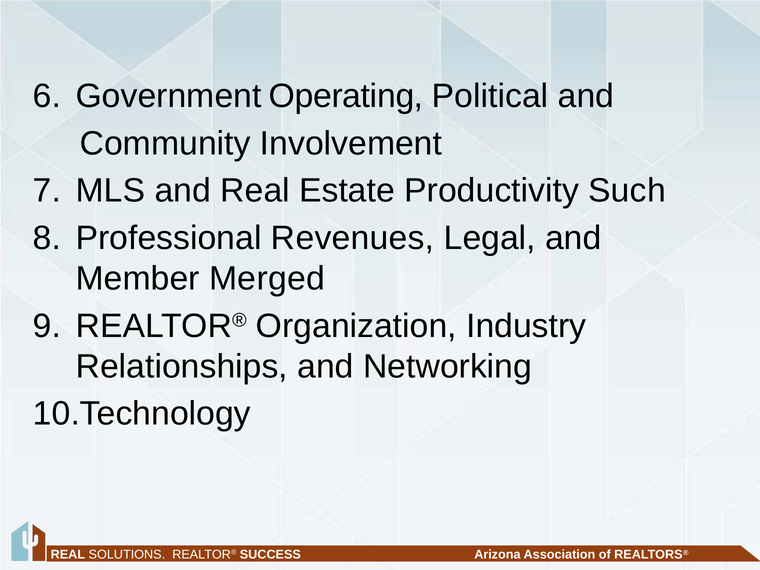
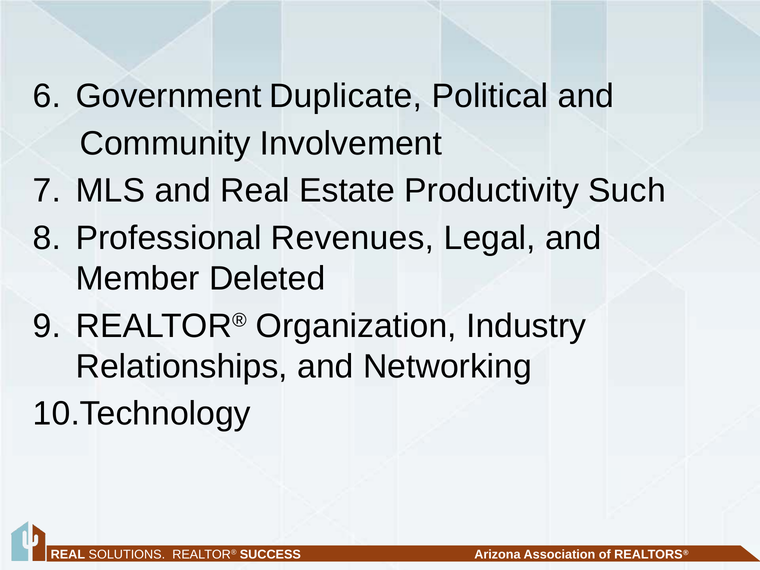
Operating: Operating -> Duplicate (346, 96)
Merged: Merged -> Deleted (267, 279)
